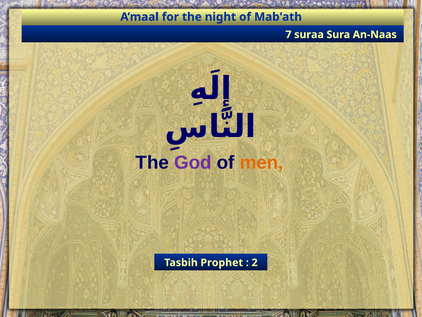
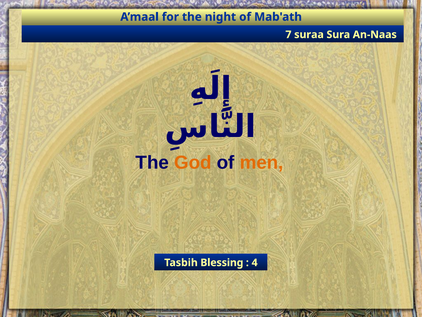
God colour: purple -> orange (193, 162)
Prophet: Prophet -> Blessing (222, 262)
2: 2 -> 4 (255, 262)
